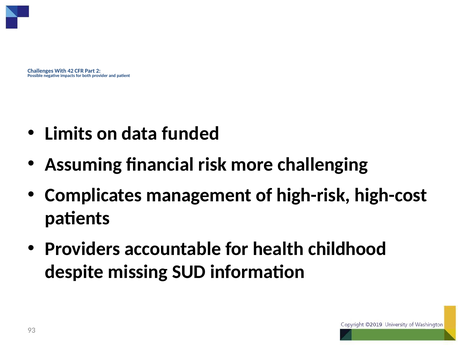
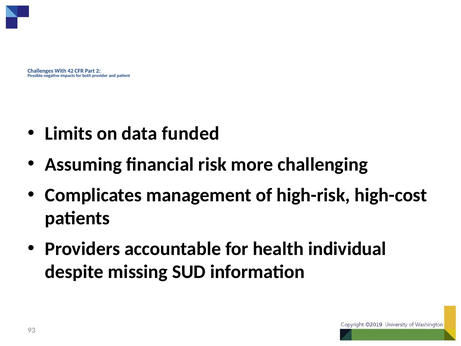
childhood: childhood -> individual (347, 249)
